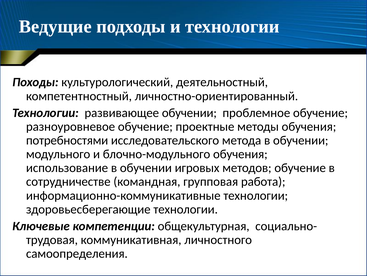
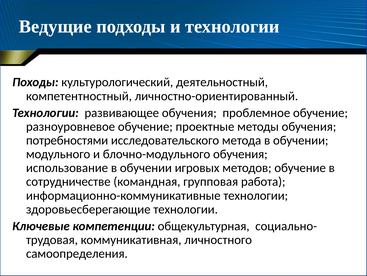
развивающее обучении: обучении -> обучения (189, 112)
